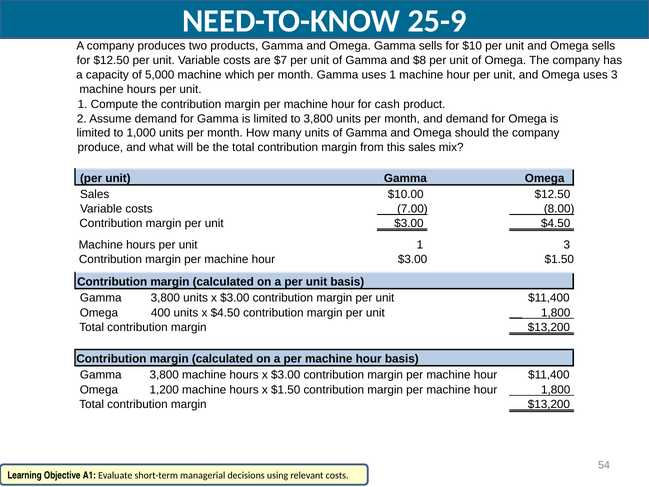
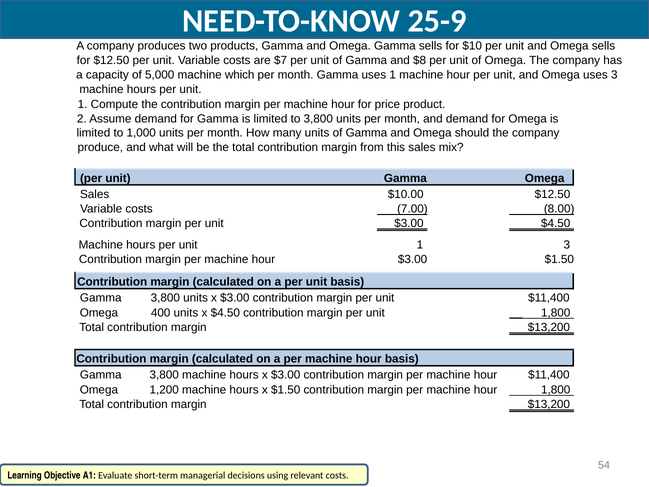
cash: cash -> price (387, 104)
